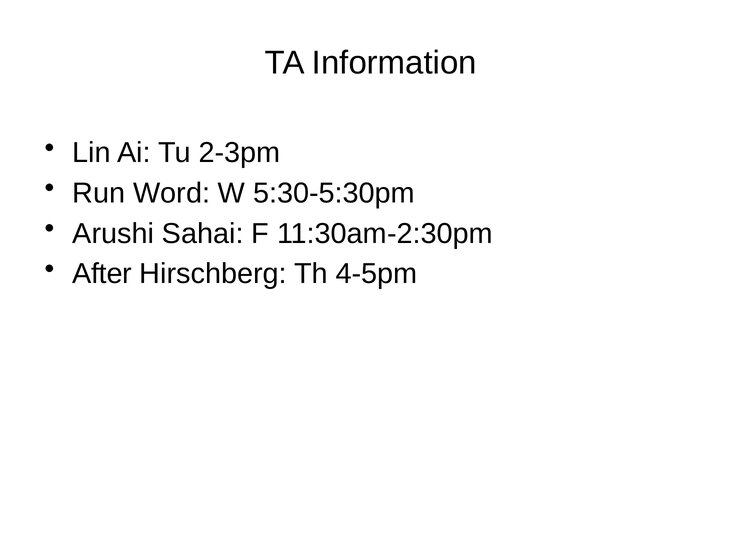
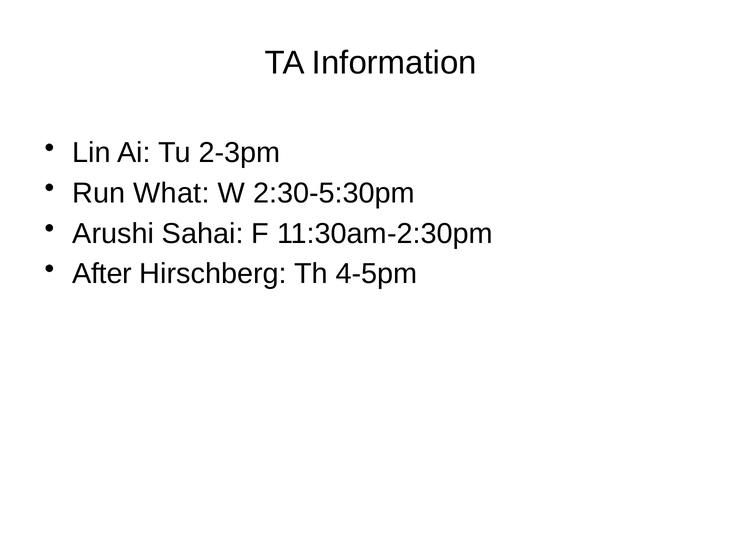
Word: Word -> What (171, 193)
5:30-5:30pm: 5:30-5:30pm -> 2:30-5:30pm (334, 193)
